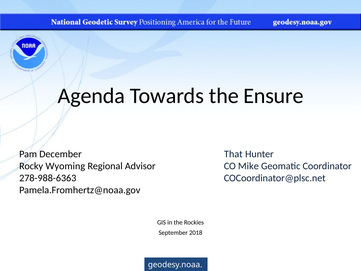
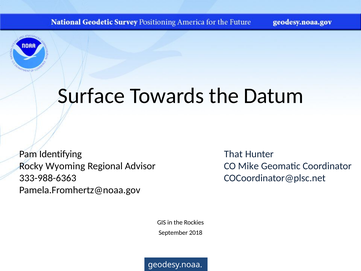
Agenda: Agenda -> Surface (91, 96)
Ensure: Ensure -> Datum (273, 96)
December: December -> Identifying (61, 154)
278-988-6363: 278-988-6363 -> 333-988-6363 (48, 178)
